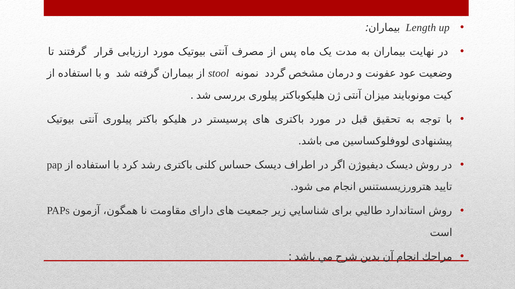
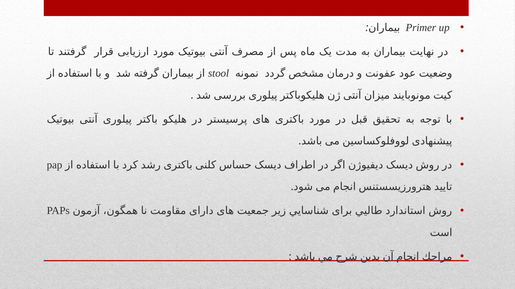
Length: Length -> Primer (421, 28)
